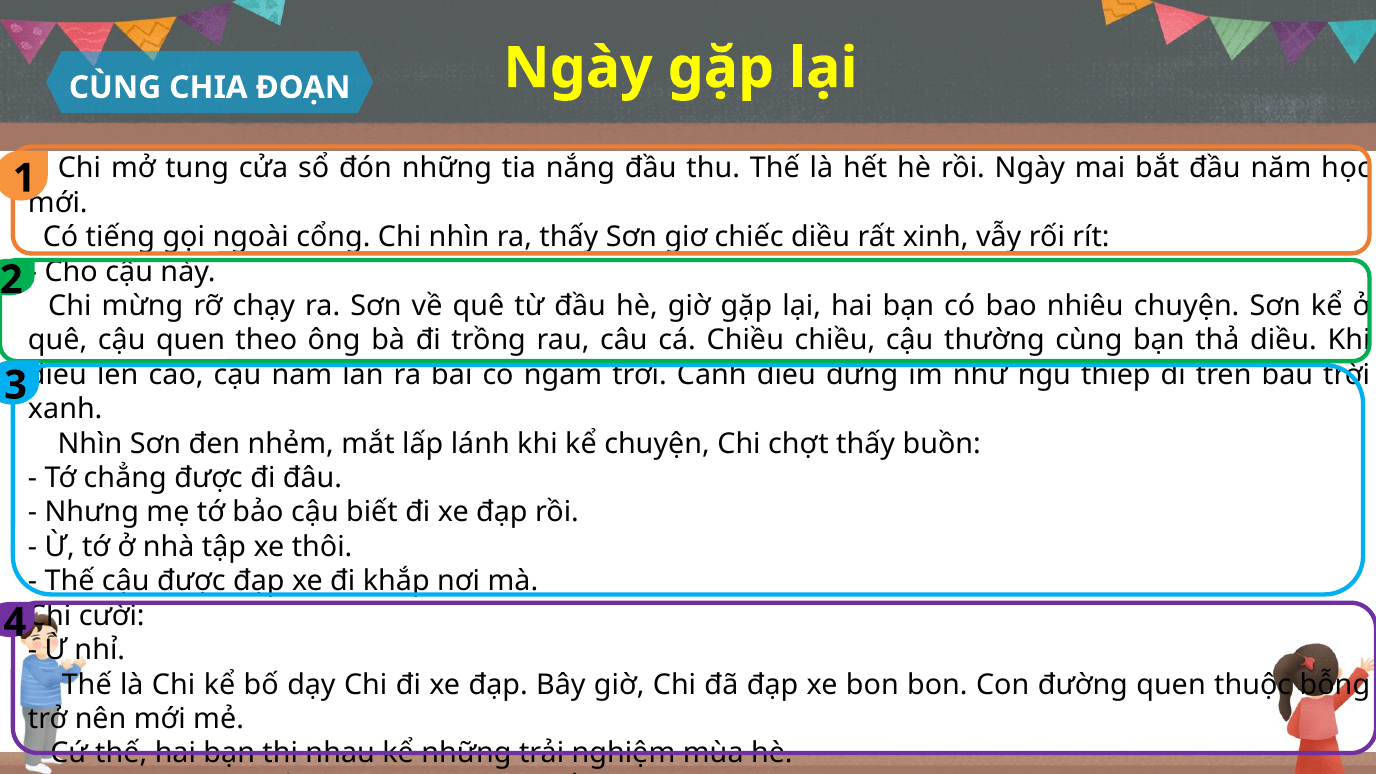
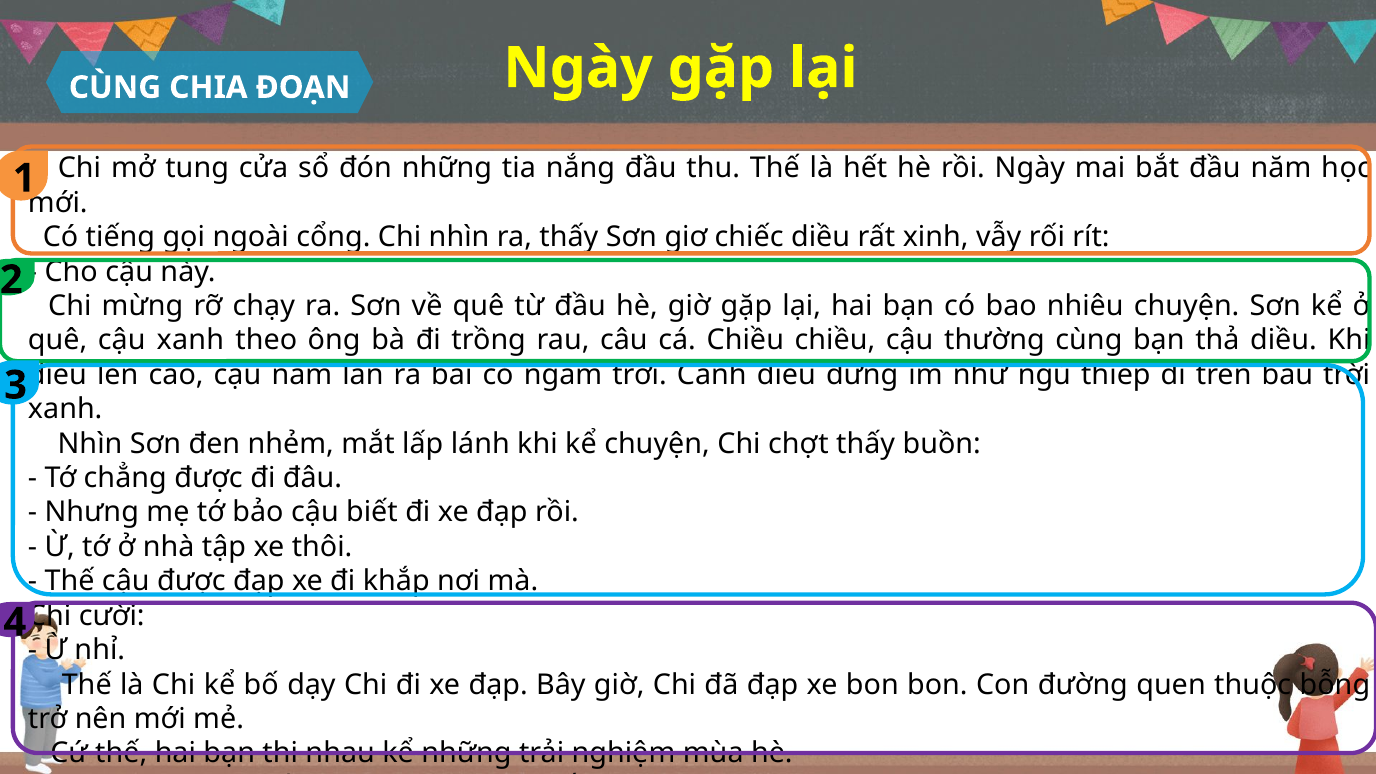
cậu quen: quen -> xanh (190, 340)
